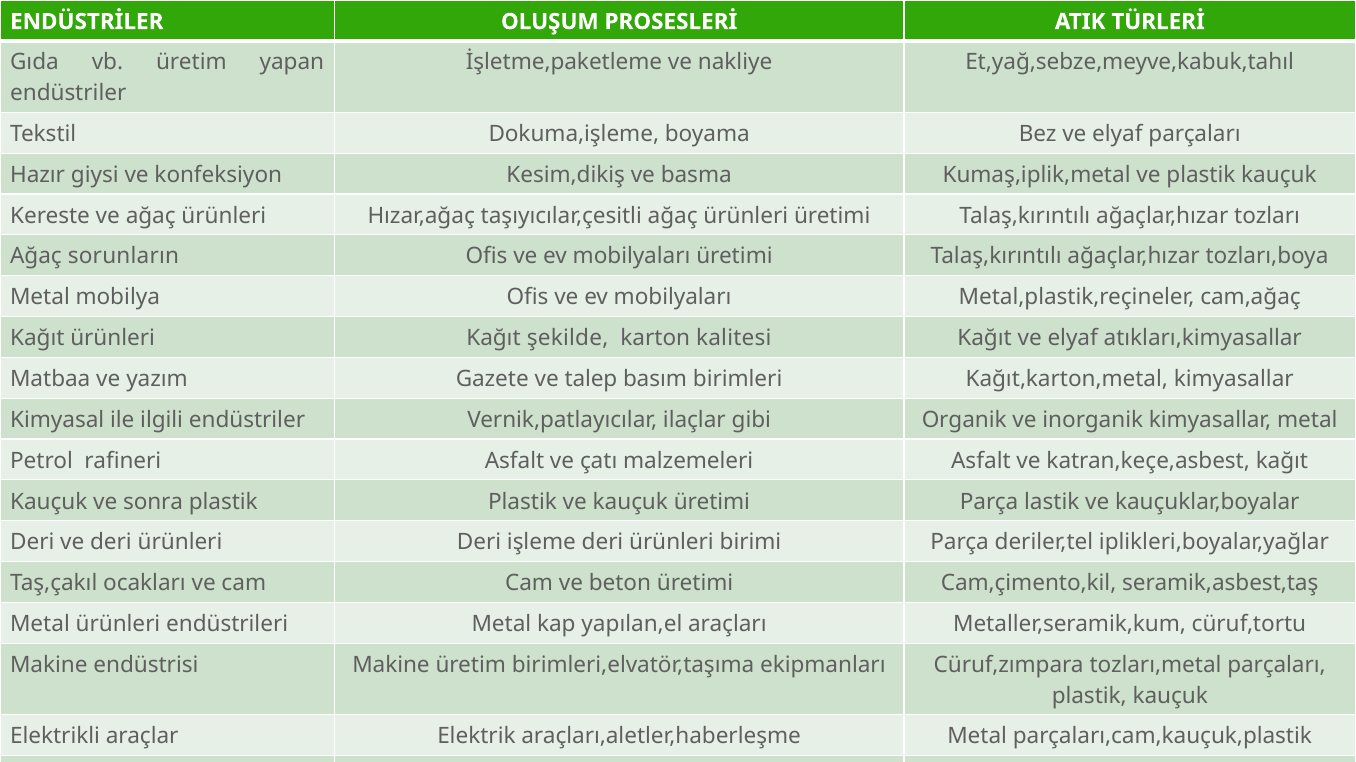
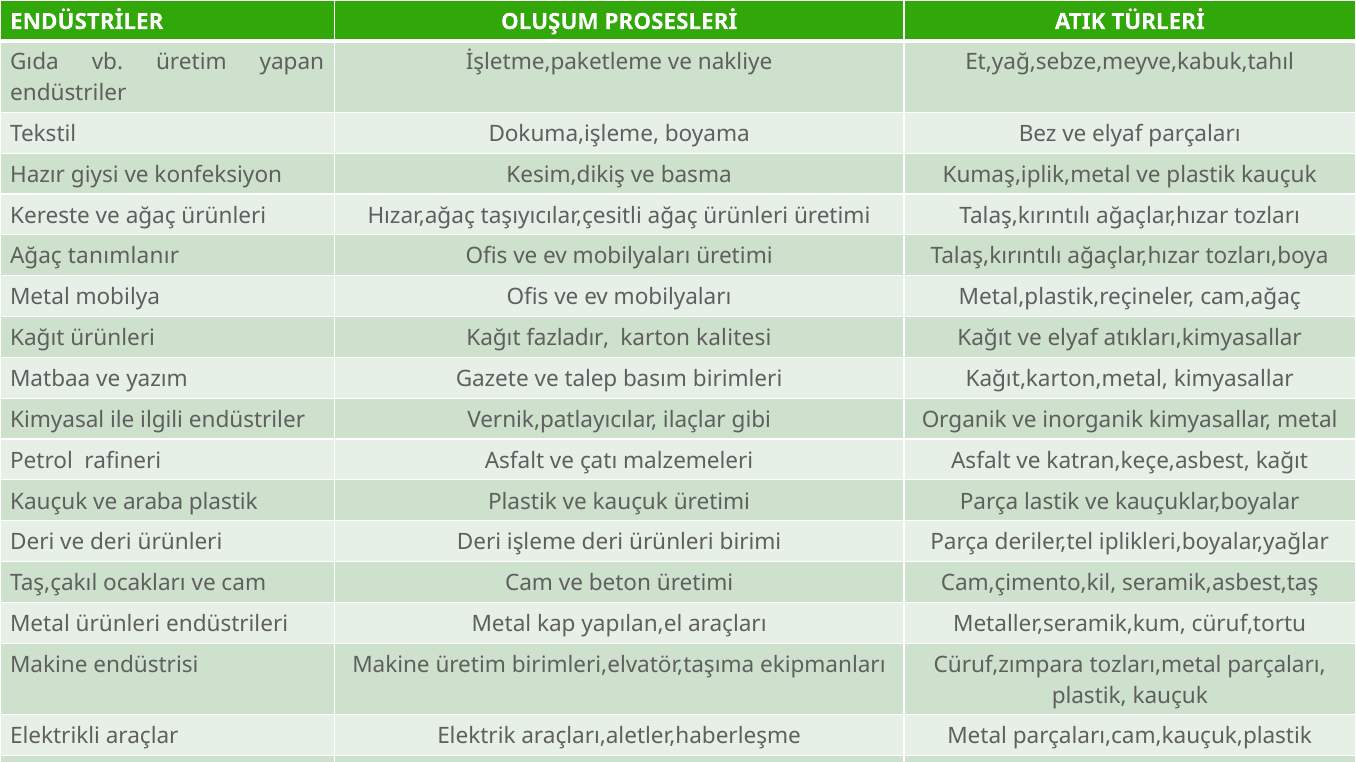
sorunların: sorunların -> tanımlanır (123, 257)
şekilde: şekilde -> fazladır (568, 339)
sonra: sonra -> araba (153, 502)
